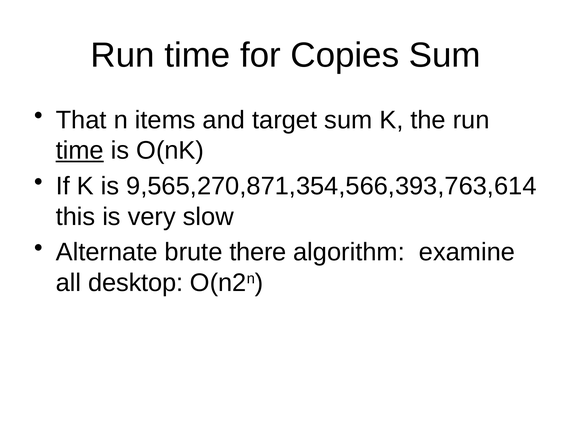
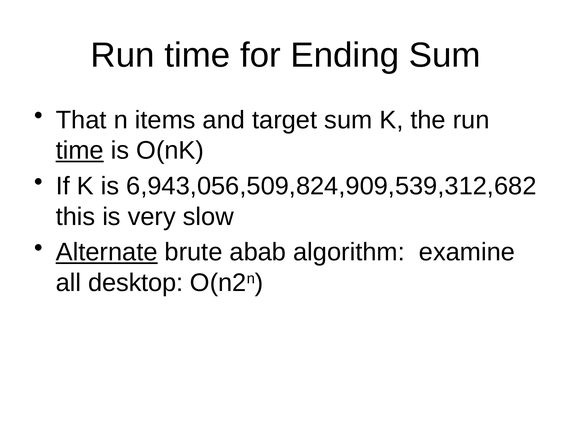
Copies: Copies -> Ending (345, 55)
9,565,270,871,354,566,393,763,614: 9,565,270,871,354,566,393,763,614 -> 6,943,056,509,824,909,539,312,682 (331, 186)
Alternate underline: none -> present (107, 252)
there: there -> abab (258, 252)
